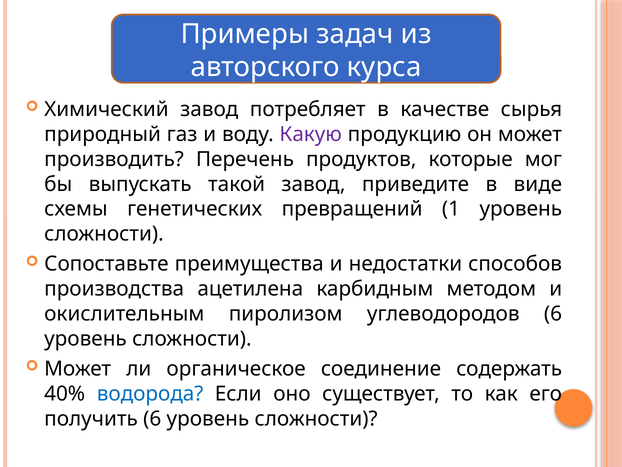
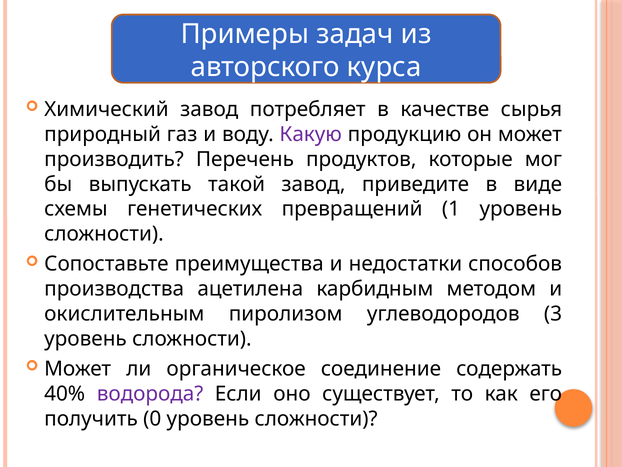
углеводородов 6: 6 -> 3 (553, 314)
водорода colour: blue -> purple (150, 393)
получить 6: 6 -> 0 (152, 418)
